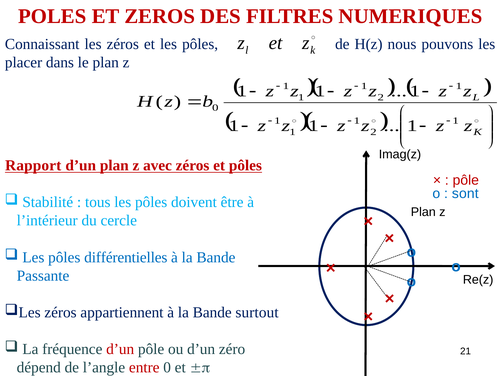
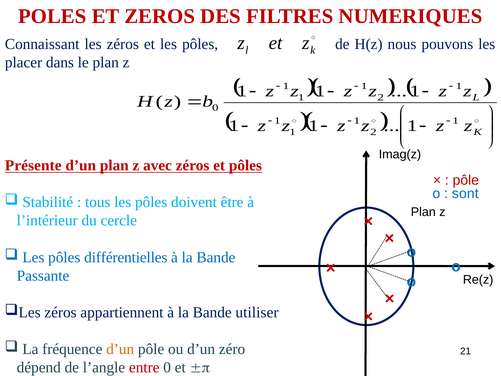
Rapport: Rapport -> Présente (33, 165)
surtout: surtout -> utiliser (257, 312)
d’un colour: red -> orange (120, 349)
